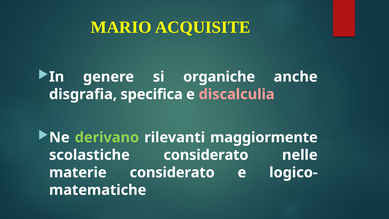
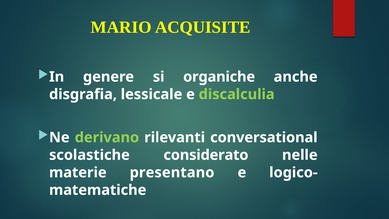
specifica: specifica -> lessicale (152, 94)
discalculia colour: pink -> light green (237, 94)
maggiormente: maggiormente -> conversational (264, 137)
materie considerato: considerato -> presentano (172, 172)
